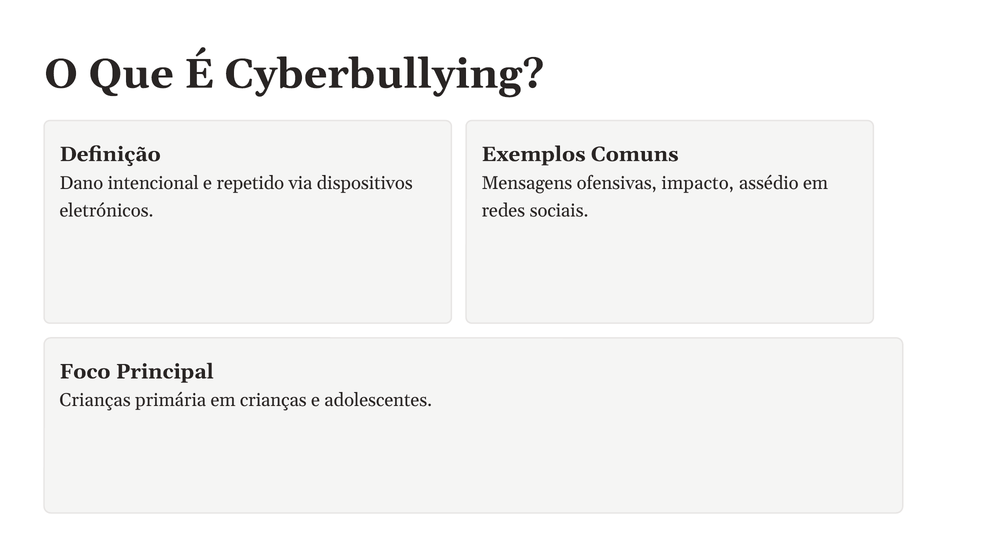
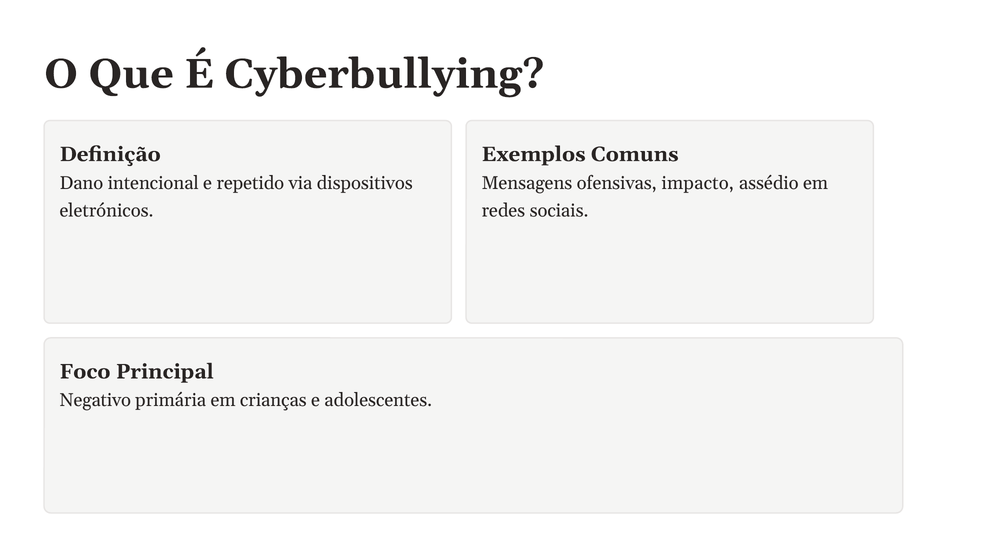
Crianças: Crianças -> Negativo (95, 401)
